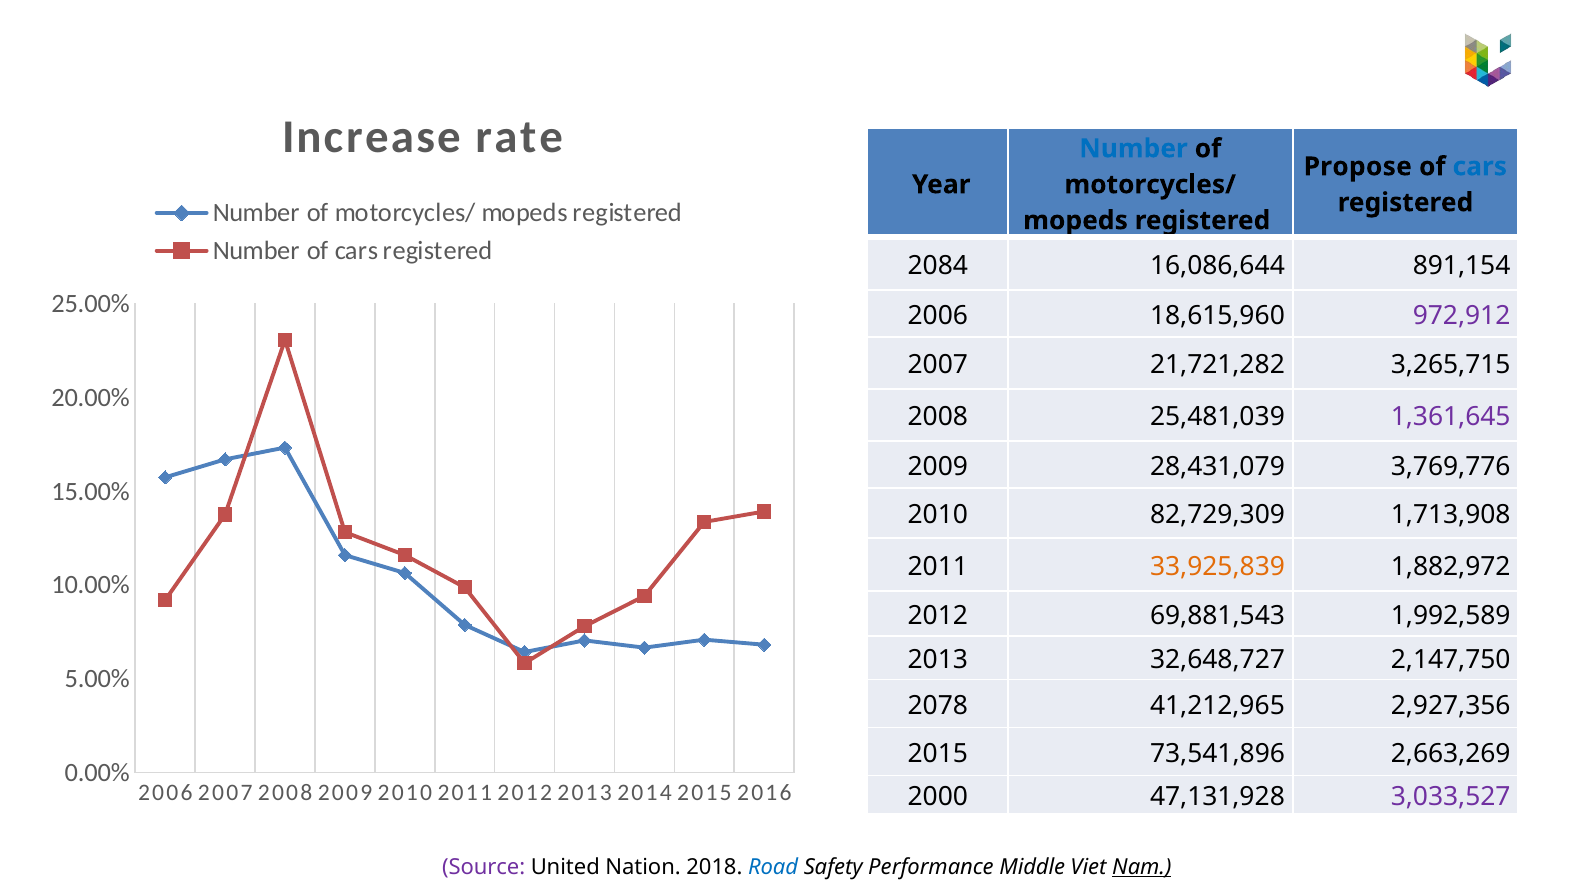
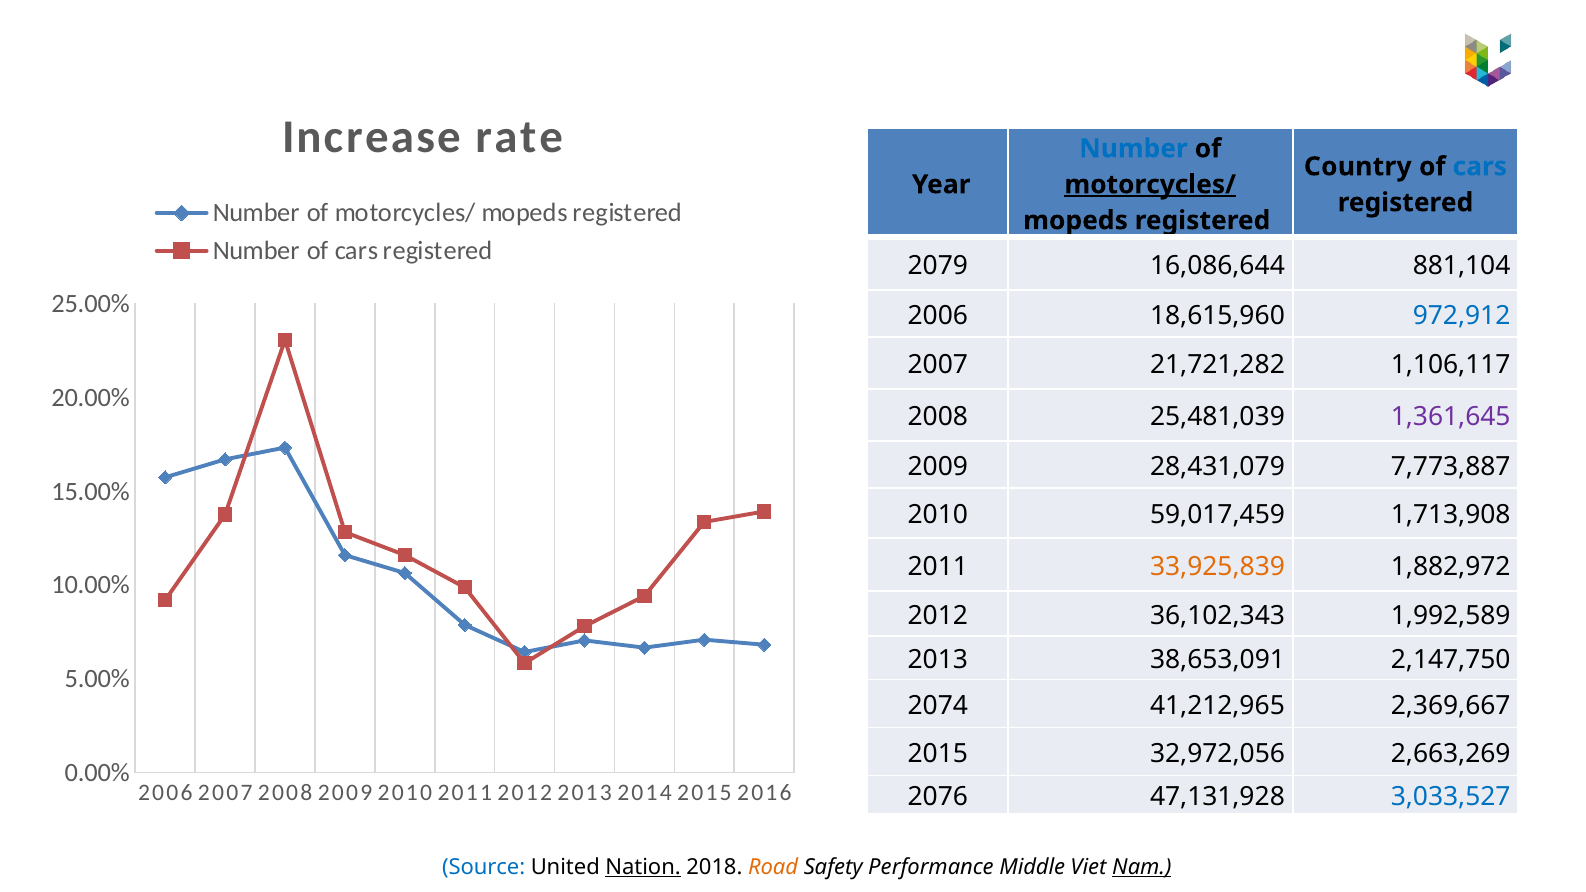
Propose: Propose -> Country (1358, 167)
motorcycles/ underline: none -> present (1150, 185)
2084: 2084 -> 2079 (938, 266)
891,154: 891,154 -> 881,104 (1462, 266)
972,912 colour: purple -> blue (1462, 316)
3,265,715: 3,265,715 -> 1,106,117 (1451, 365)
3,769,776: 3,769,776 -> 7,773,887 (1451, 467)
82,729,309: 82,729,309 -> 59,017,459 (1218, 515)
69,881,543: 69,881,543 -> 36,102,343 (1218, 616)
32,648,727: 32,648,727 -> 38,653,091 (1218, 660)
2078: 2078 -> 2074 (938, 706)
2,927,356: 2,927,356 -> 2,369,667 (1451, 706)
73,541,896: 73,541,896 -> 32,972,056 (1218, 754)
2000: 2000 -> 2076 (938, 797)
3,033,527 colour: purple -> blue (1451, 797)
Source colour: purple -> blue (484, 867)
Nation underline: none -> present (643, 867)
Road colour: blue -> orange (773, 867)
